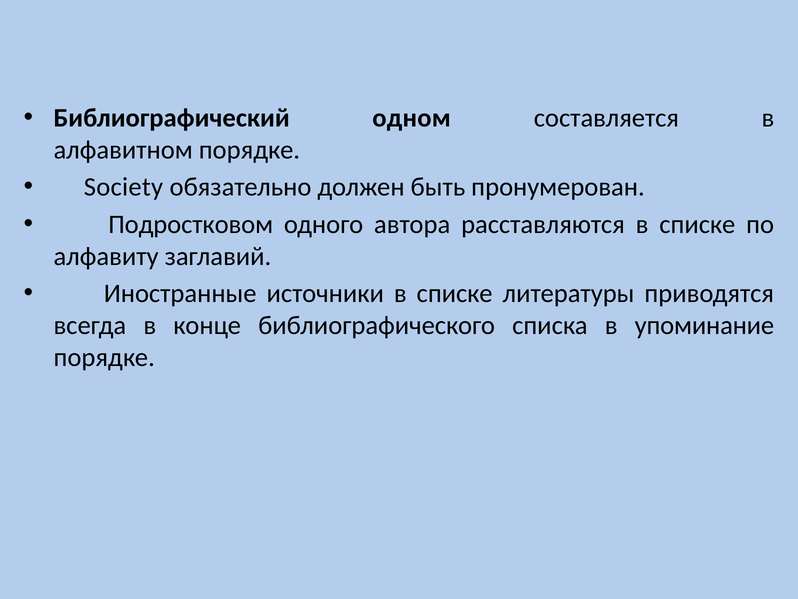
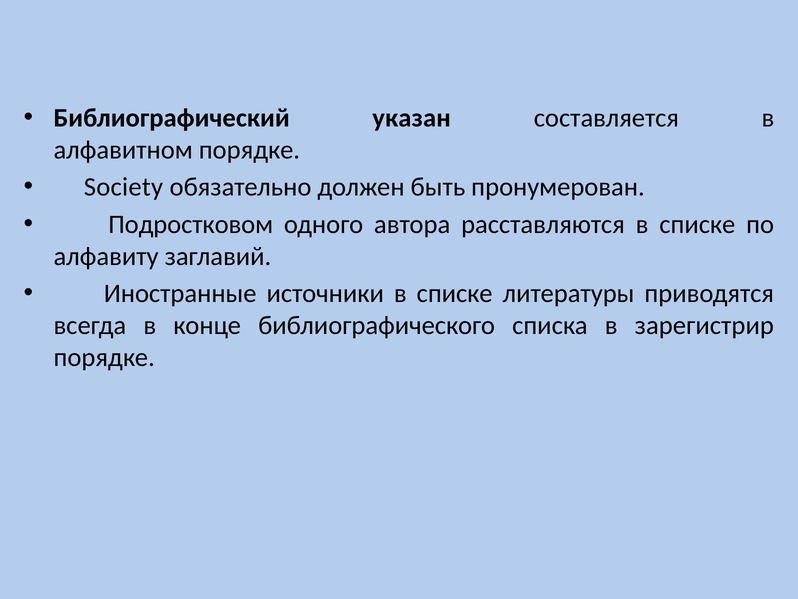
одном: одном -> указан (412, 118)
упоминание: упоминание -> зарегистрир (704, 325)
